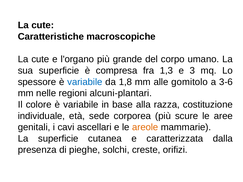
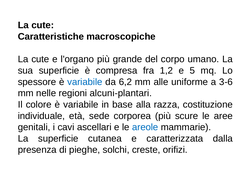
1,3: 1,3 -> 1,2 (166, 71)
3: 3 -> 5 (192, 71)
1,8: 1,8 -> 6,2 (125, 82)
gomitolo: gomitolo -> uniforme (190, 82)
areole colour: orange -> blue (145, 127)
